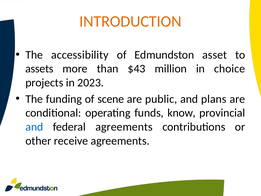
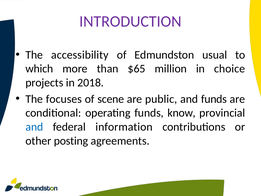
INTRODUCTION colour: orange -> purple (130, 21)
asset: asset -> usual (215, 55)
assets: assets -> which (39, 69)
$43: $43 -> $65 (137, 69)
2023: 2023 -> 2018 (91, 83)
funding: funding -> focuses (64, 99)
and plans: plans -> funds (214, 99)
federal agreements: agreements -> information (124, 127)
receive: receive -> posting (71, 141)
